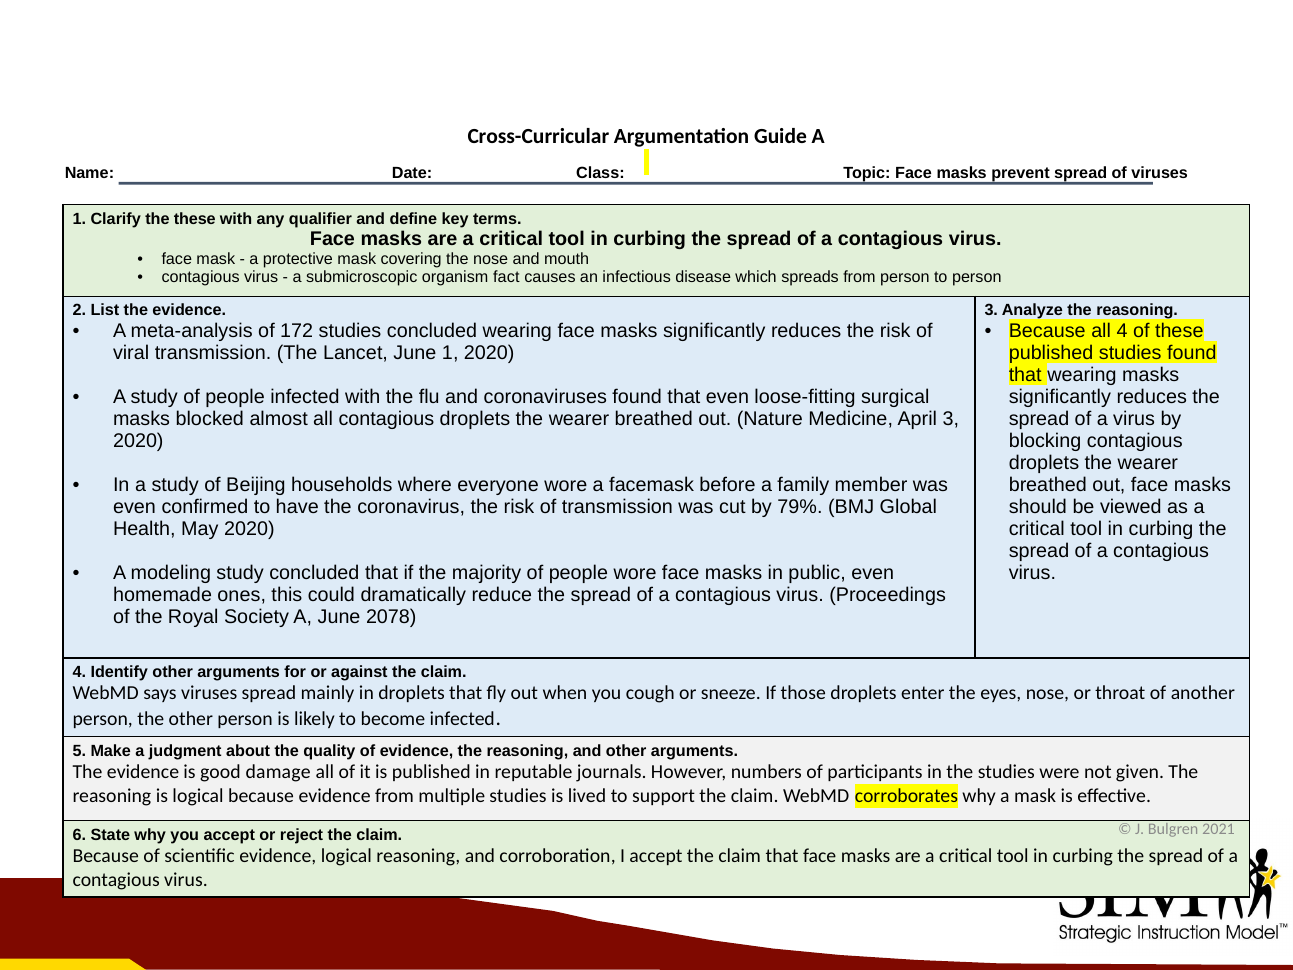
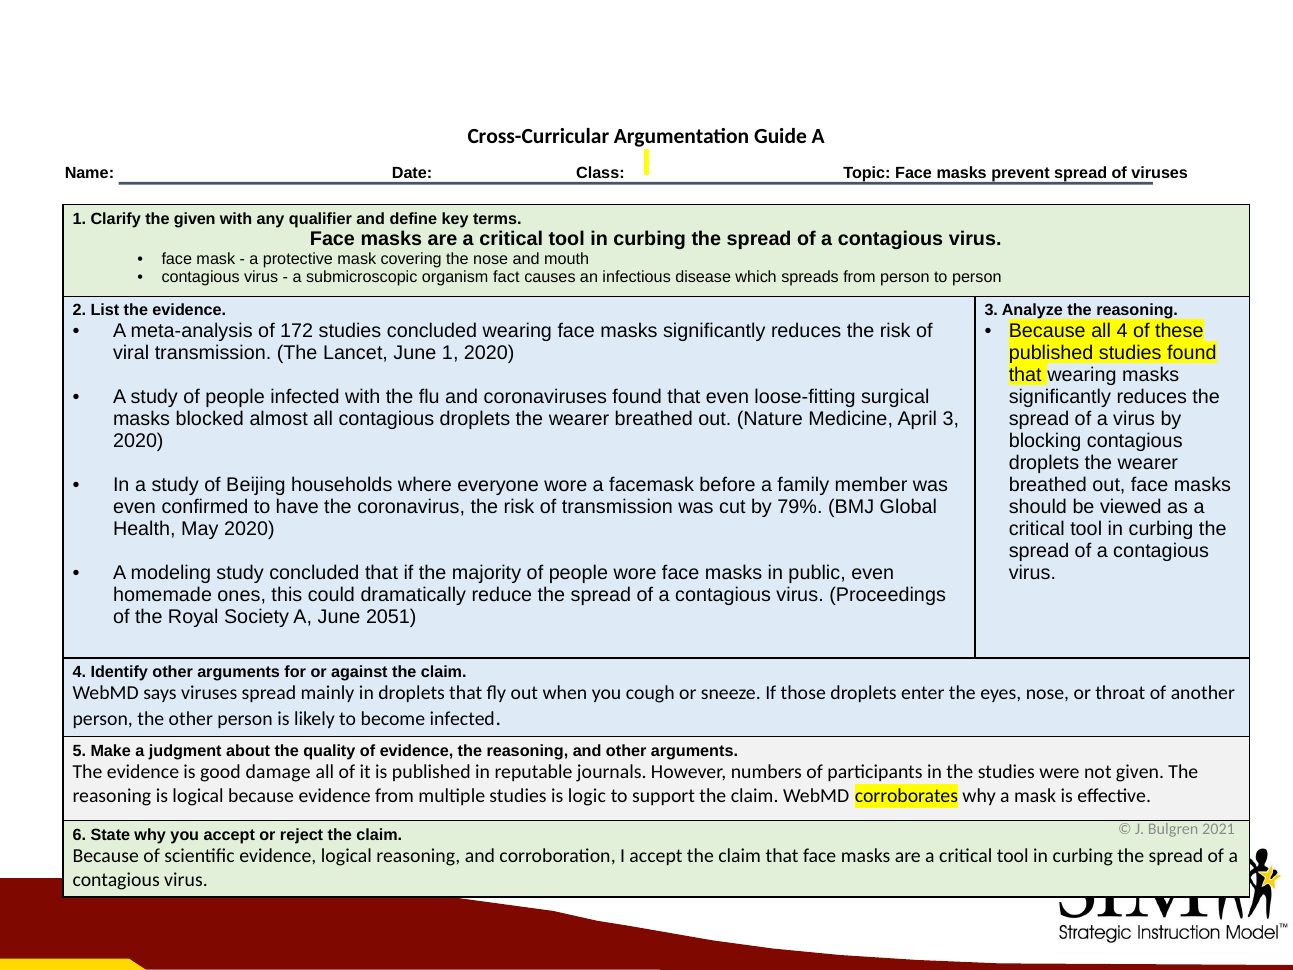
the these: these -> given (195, 219)
2078: 2078 -> 2051 (391, 617)
lived: lived -> logic (587, 796)
